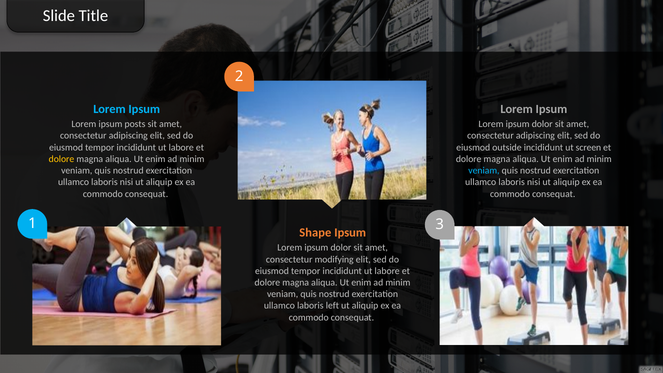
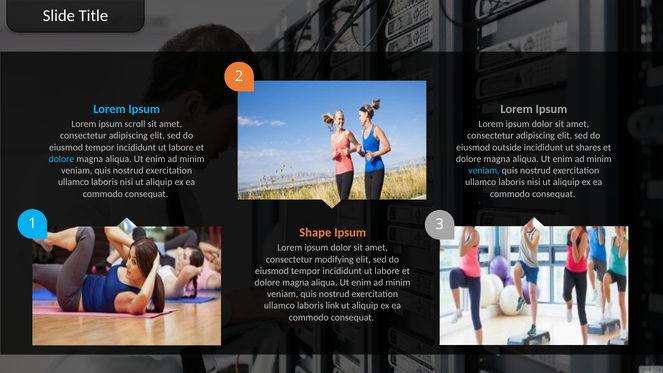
posts: posts -> scroll (135, 124)
screen: screen -> shares (588, 147)
dolore colour: yellow -> light blue (61, 159)
left: left -> link (332, 306)
